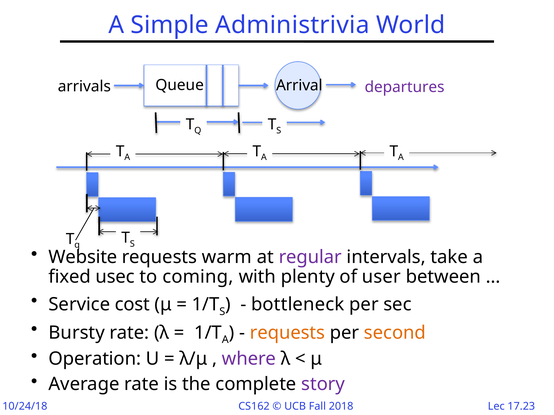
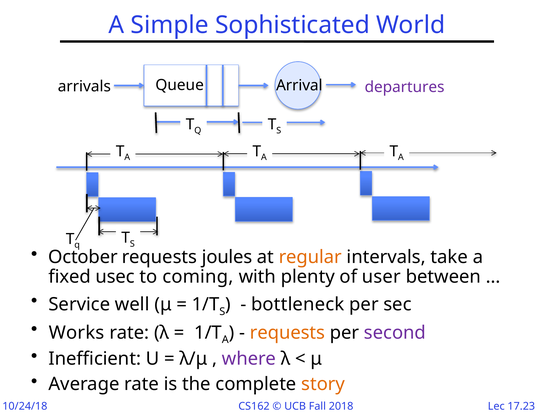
Administrivia: Administrivia -> Sophisticated (293, 25)
Website: Website -> October (83, 257)
warm: warm -> joules (227, 257)
regular colour: purple -> orange (310, 257)
cost: cost -> well (132, 305)
Bursty: Bursty -> Works (77, 333)
second colour: orange -> purple (395, 333)
Operation: Operation -> Inefficient (95, 359)
story colour: purple -> orange (323, 385)
